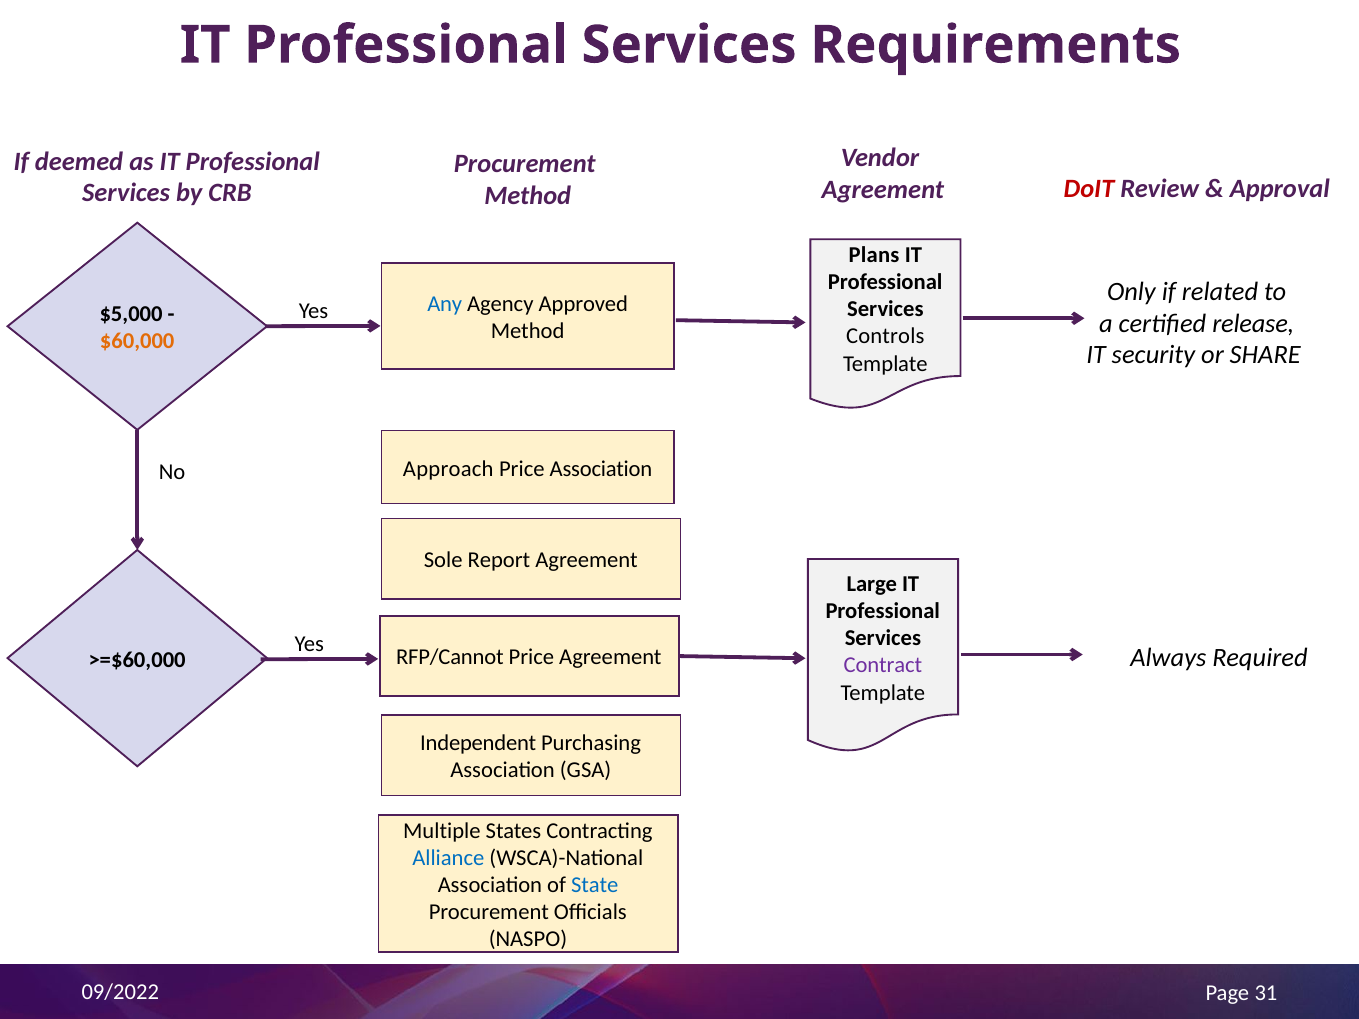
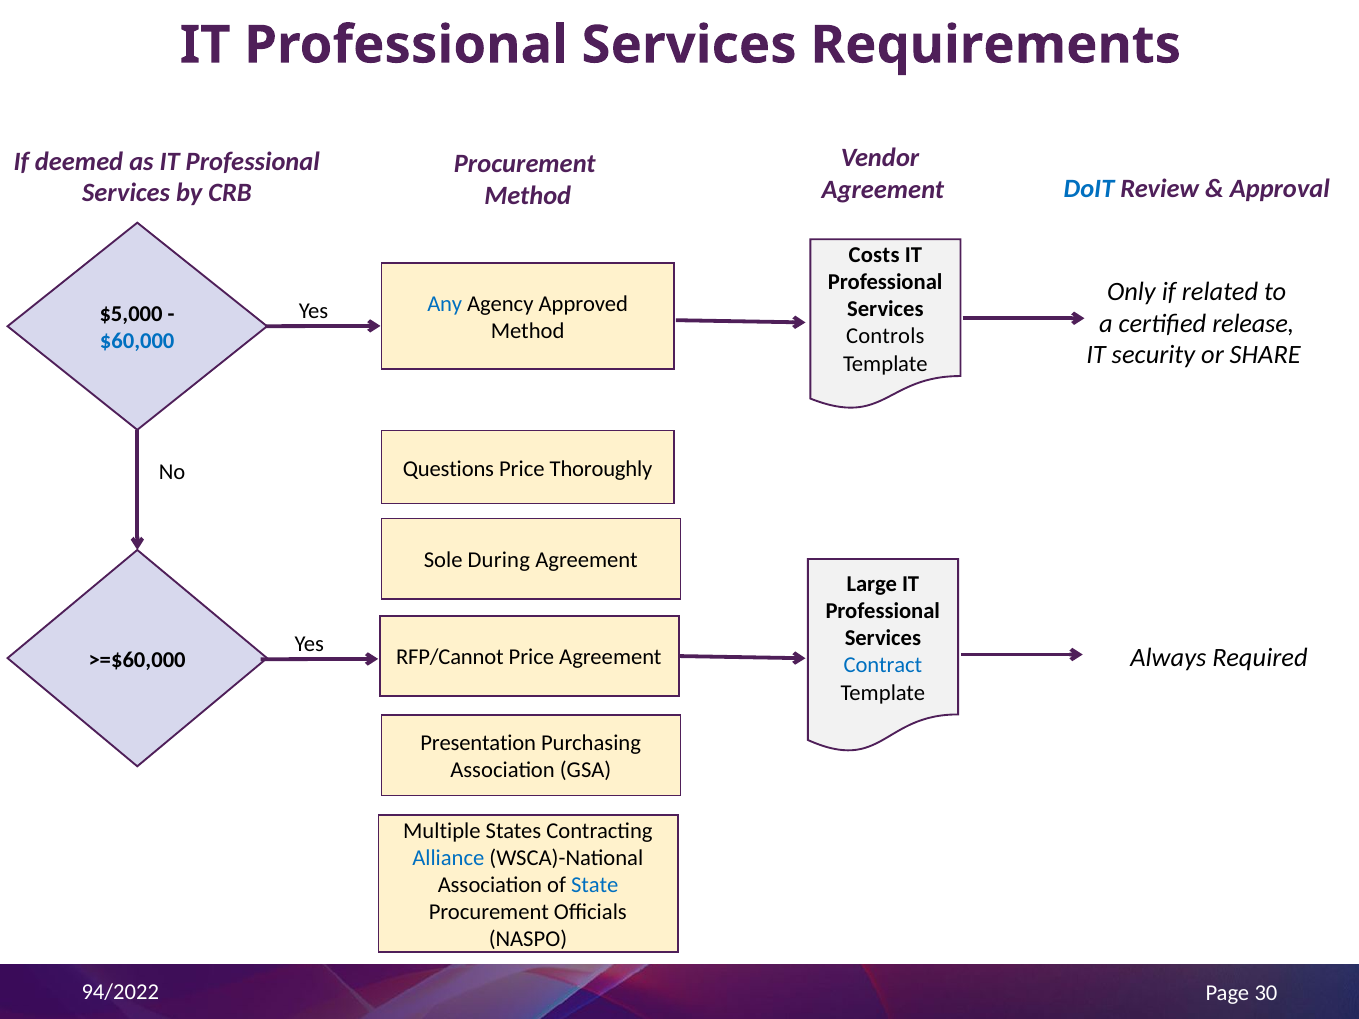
DoIT colour: red -> blue (1089, 188)
Plans: Plans -> Costs (874, 255)
$60,000 colour: orange -> blue (137, 341)
Approach: Approach -> Questions (448, 469)
Price Association: Association -> Thoroughly (601, 469)
Report: Report -> During (499, 560)
Contract colour: purple -> blue (883, 666)
Independent: Independent -> Presentation (478, 743)
09/2022: 09/2022 -> 94/2022 (120, 992)
31: 31 -> 30 (1266, 993)
